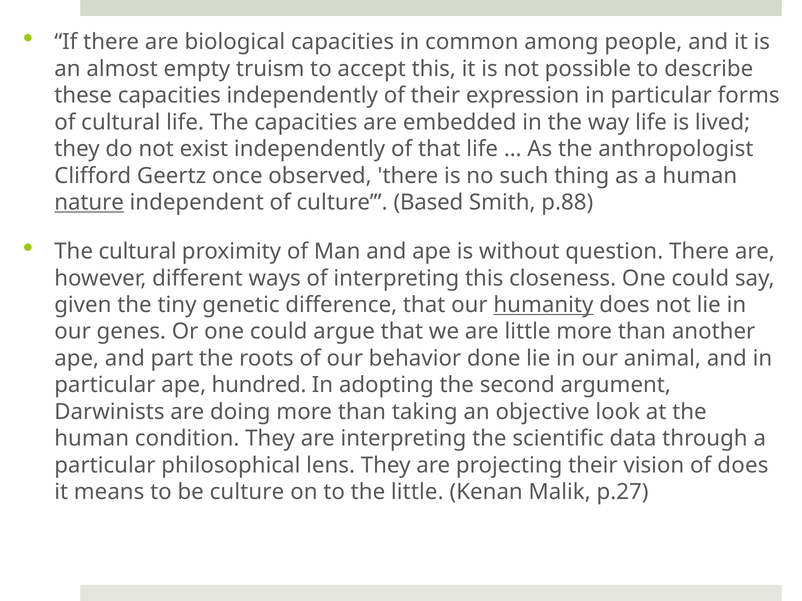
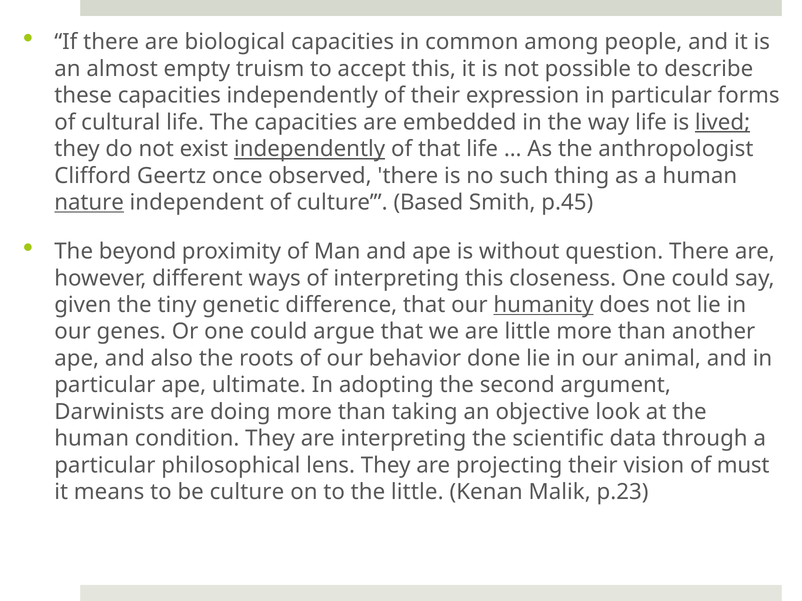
lived underline: none -> present (723, 122)
independently underline: none -> present (310, 149)
p.88: p.88 -> p.45 (567, 203)
The cultural: cultural -> beyond (138, 252)
part: part -> also (172, 359)
hundred: hundred -> ultimate (259, 385)
of does: does -> must (743, 466)
p.27: p.27 -> p.23 (623, 492)
